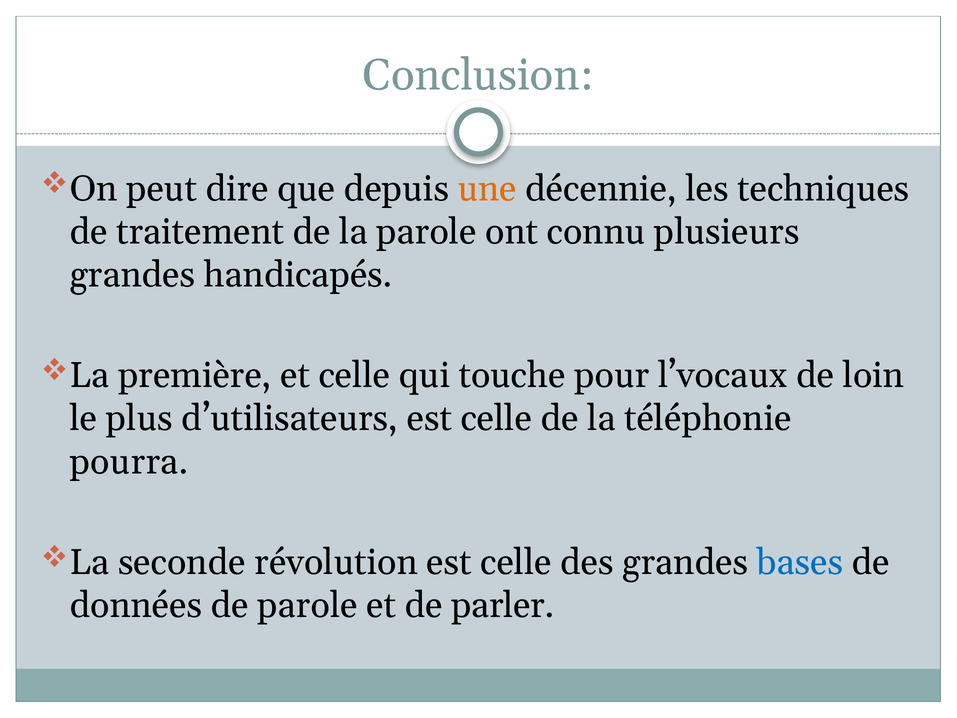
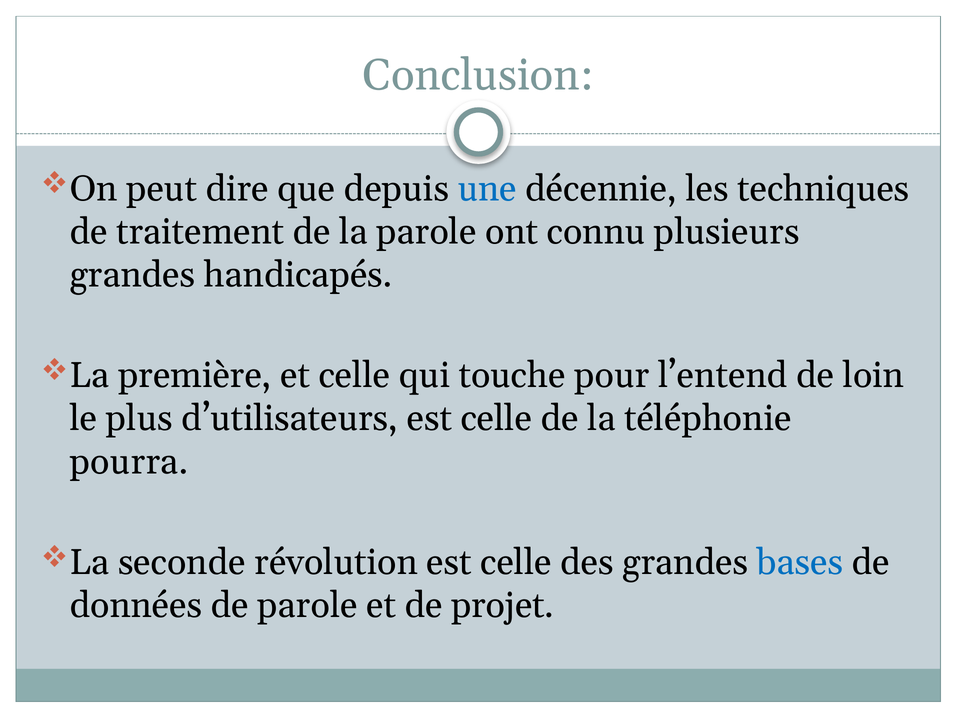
une colour: orange -> blue (487, 189)
l’vocaux: l’vocaux -> l’entend (723, 375)
parler: parler -> projet (503, 605)
